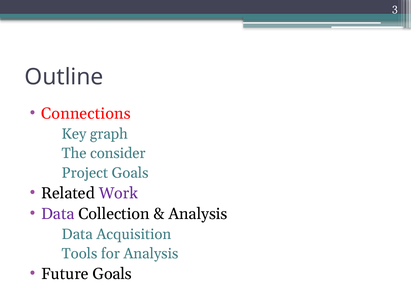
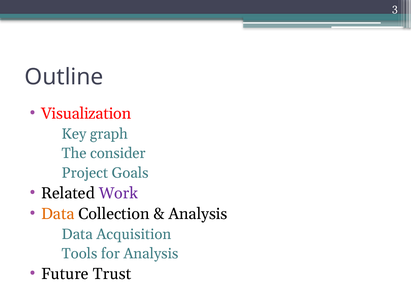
Connections: Connections -> Visualization (86, 114)
Data colour: purple -> orange (58, 214)
Future Goals: Goals -> Trust (112, 274)
